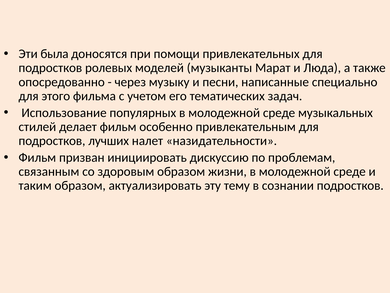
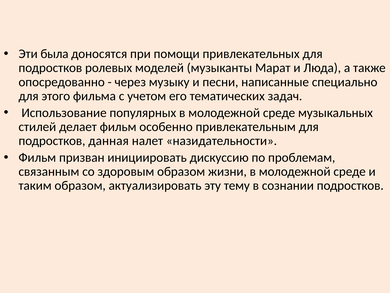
лучших: лучших -> данная (109, 141)
